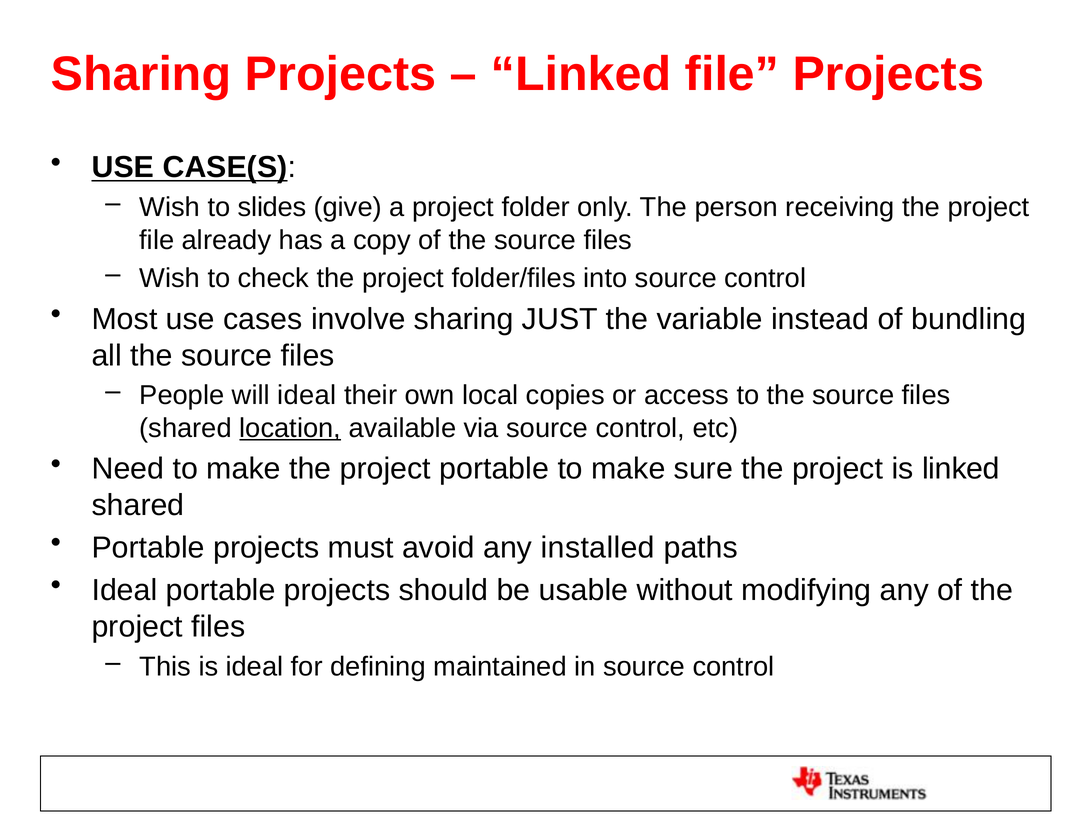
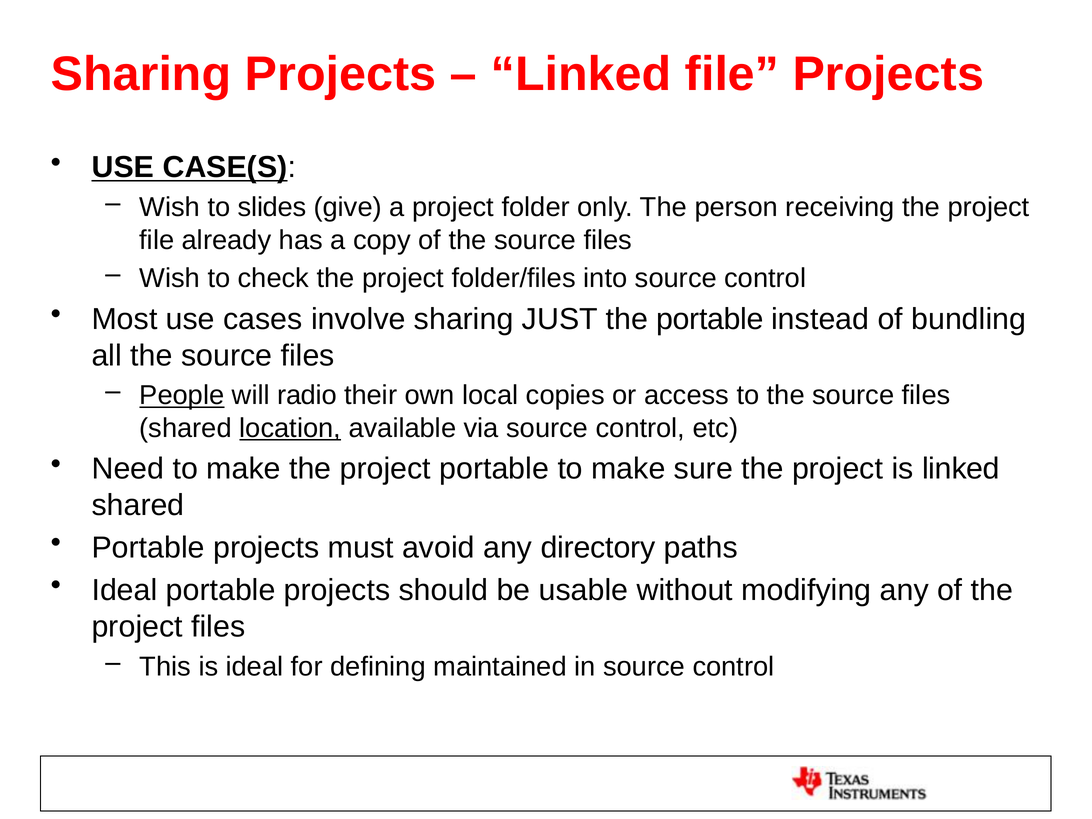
the variable: variable -> portable (710, 319)
People underline: none -> present (182, 395)
will ideal: ideal -> radio (307, 395)
installed: installed -> directory (598, 548)
